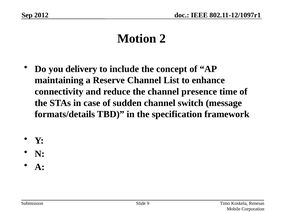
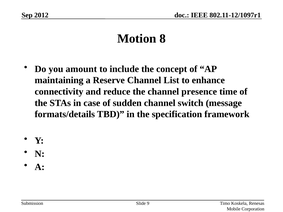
2: 2 -> 8 (163, 39)
delivery: delivery -> amount (81, 69)
